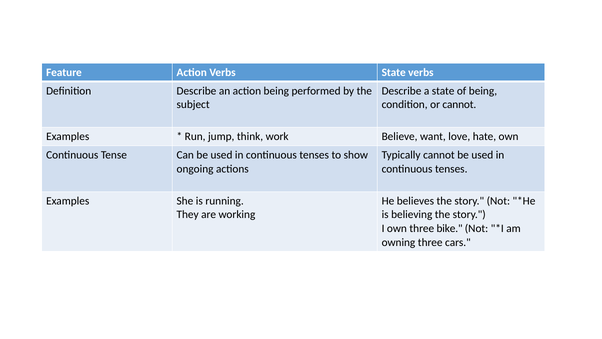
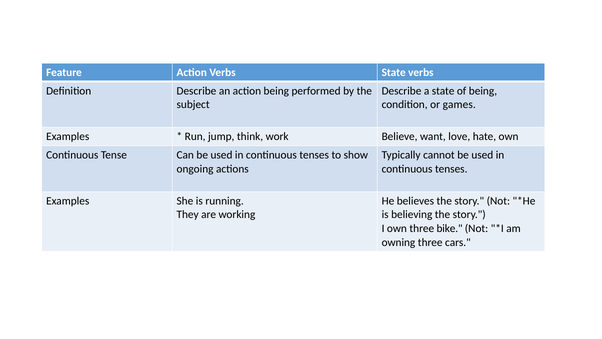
or cannot: cannot -> games (459, 104)
